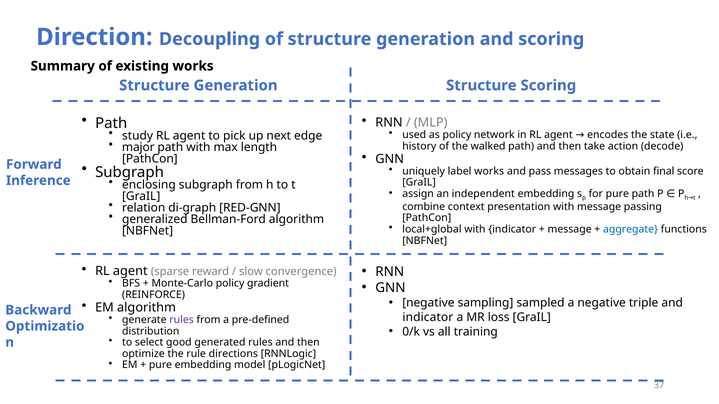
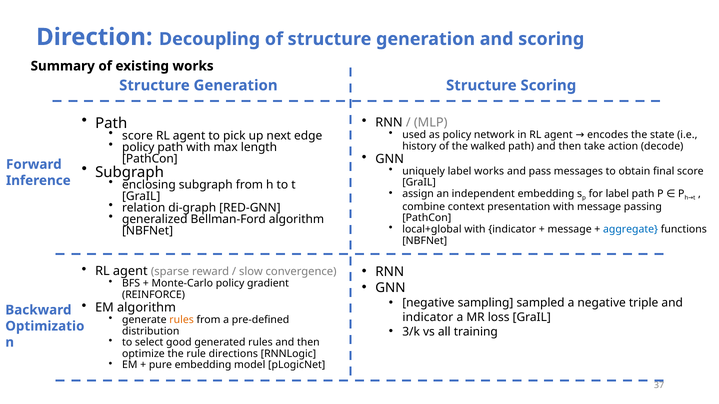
study: study -> score (138, 136)
major: major -> policy (138, 148)
for pure: pure -> label (617, 194)
rules colour: purple -> orange (182, 320)
0/k: 0/k -> 3/k (411, 332)
